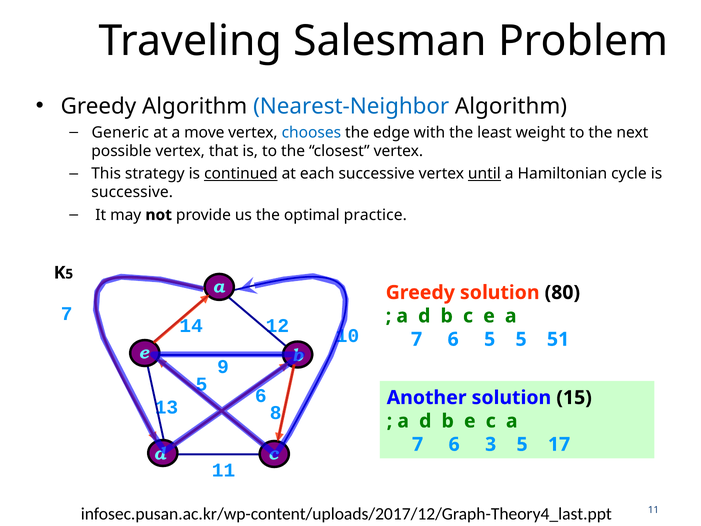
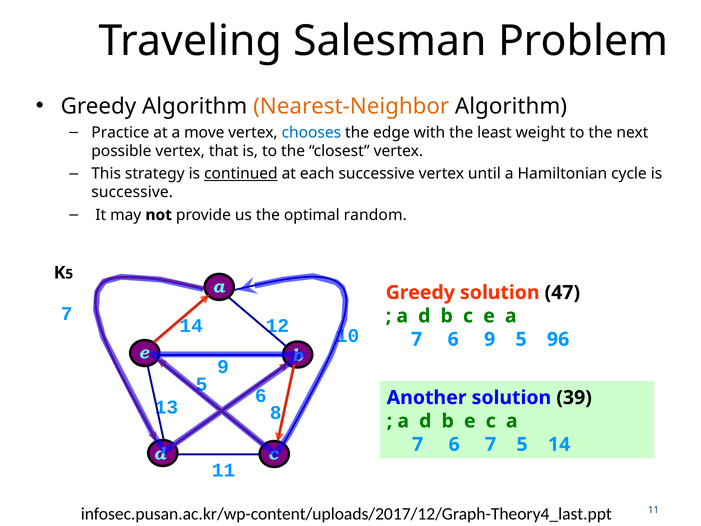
Nearest-Neighbor colour: blue -> orange (351, 106)
Generic: Generic -> Practice (120, 132)
until underline: present -> none (484, 174)
practice: practice -> random (375, 215)
80: 80 -> 47 (562, 292)
7 6 5: 5 -> 9 (490, 339)
51: 51 -> 96 (558, 339)
15: 15 -> 39 (574, 397)
6 3: 3 -> 7 (491, 444)
5 17: 17 -> 14 (559, 444)
